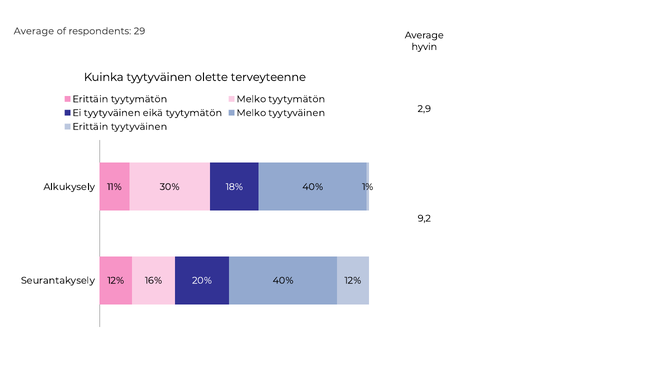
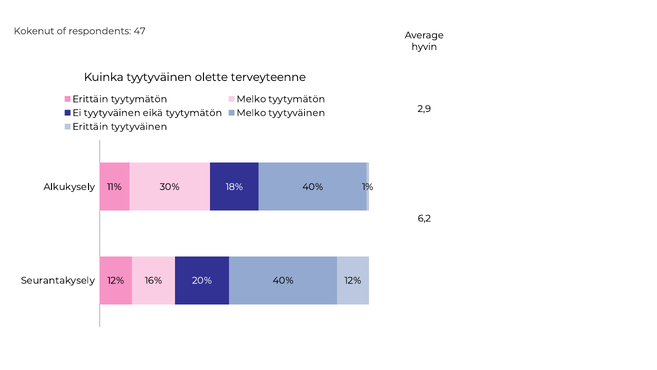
Average: Average -> Kokenut (34, 31)
29: 29 -> 47 (140, 31)
9,2: 9,2 -> 6,2 (424, 218)
